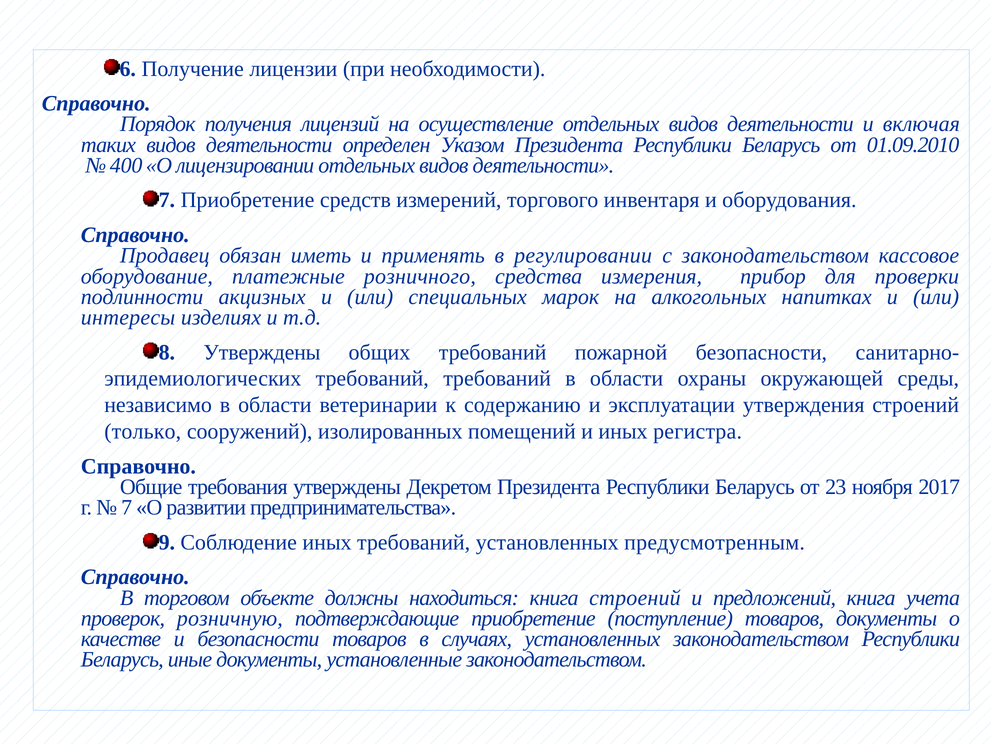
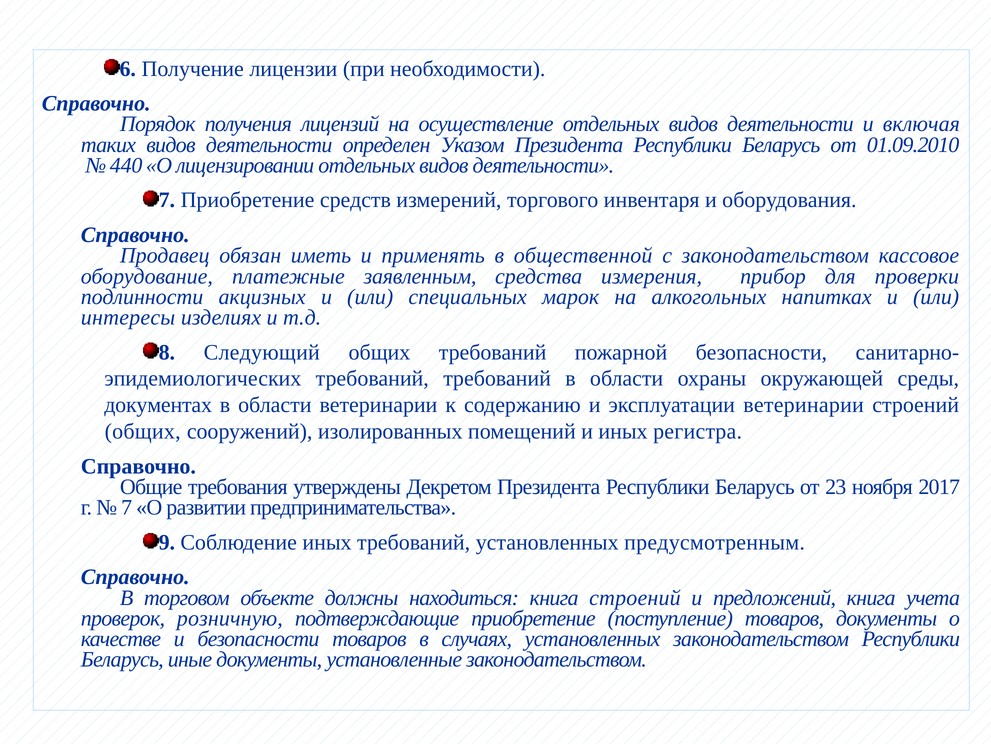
400: 400 -> 440 (126, 165)
регулировании: регулировании -> общественной (583, 255)
розничного: розничного -> заявленным (420, 276)
8 Утверждены: Утверждены -> Следующий (262, 352)
независимо: независимо -> документах (158, 405)
эксплуатации утверждения: утверждения -> ветеринарии (804, 405)
только: только -> общих (143, 431)
